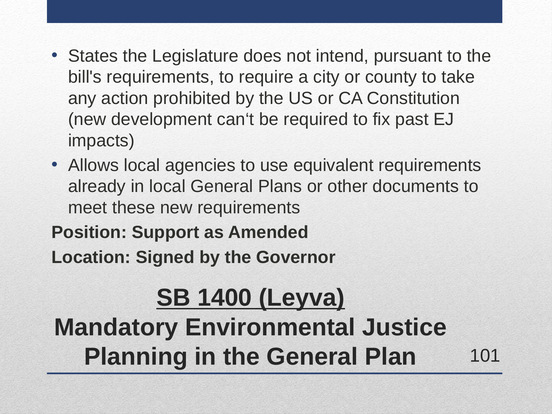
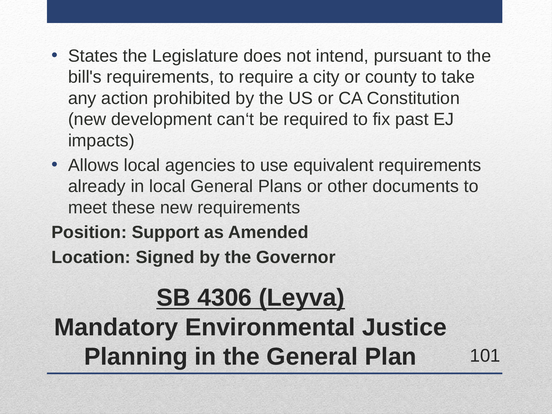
1400: 1400 -> 4306 (225, 298)
